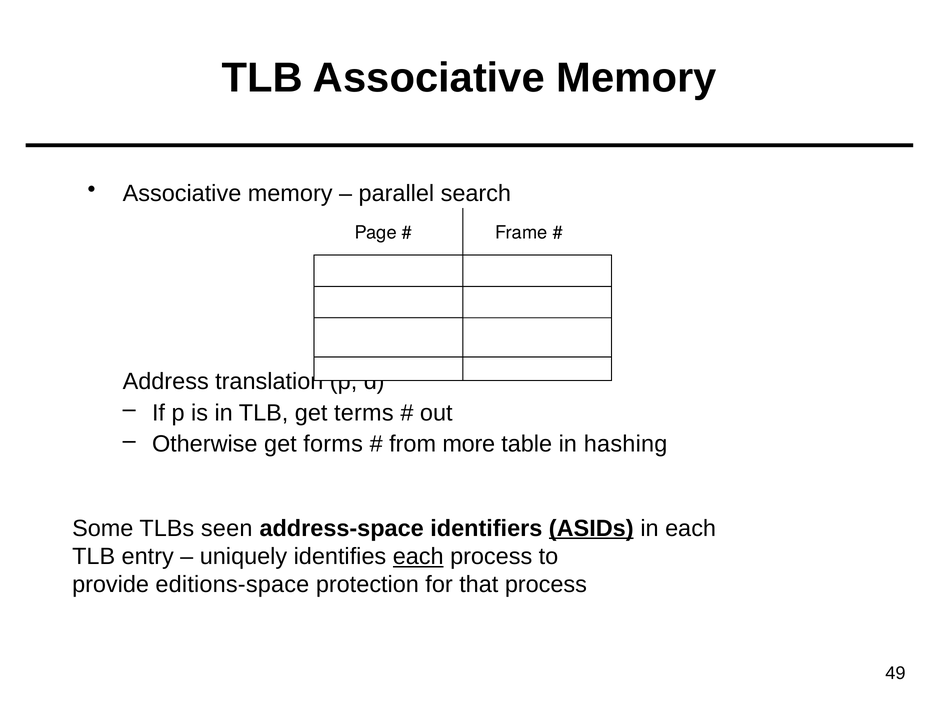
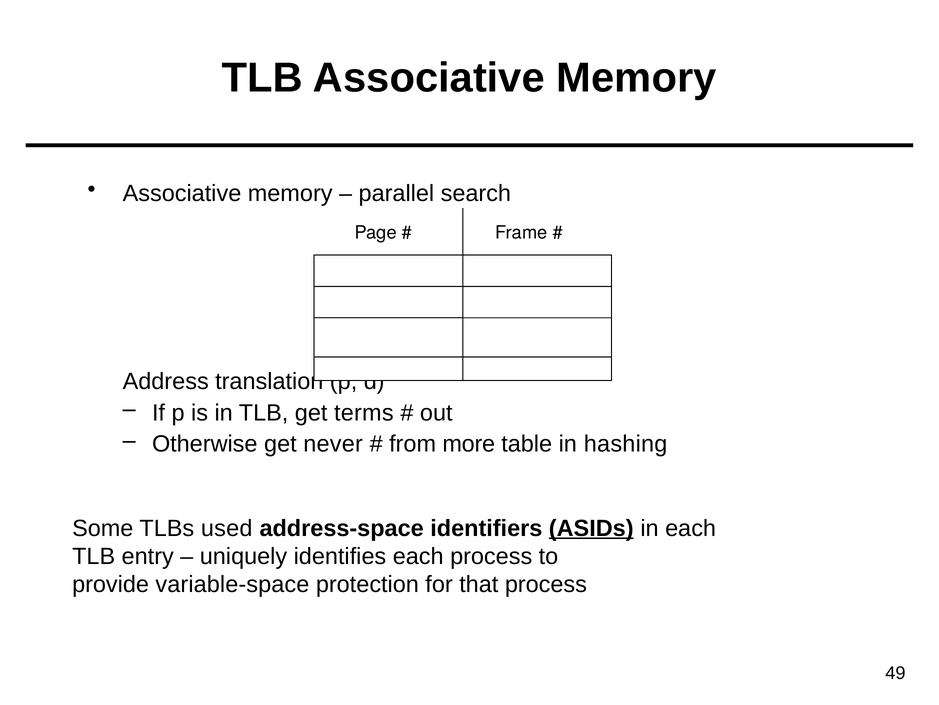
forms: forms -> never (333, 444)
seen: seen -> used (227, 528)
each underline: present -> none (418, 556)
editions-space: editions-space -> variable-space (232, 584)
